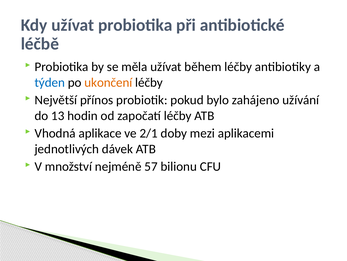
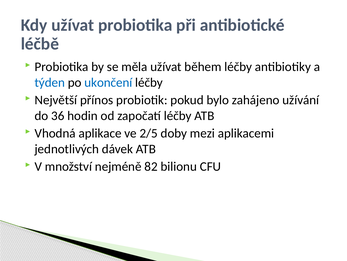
ukončení colour: orange -> blue (108, 82)
13: 13 -> 36 (58, 115)
2/1: 2/1 -> 2/5 (149, 133)
57: 57 -> 82 (151, 166)
